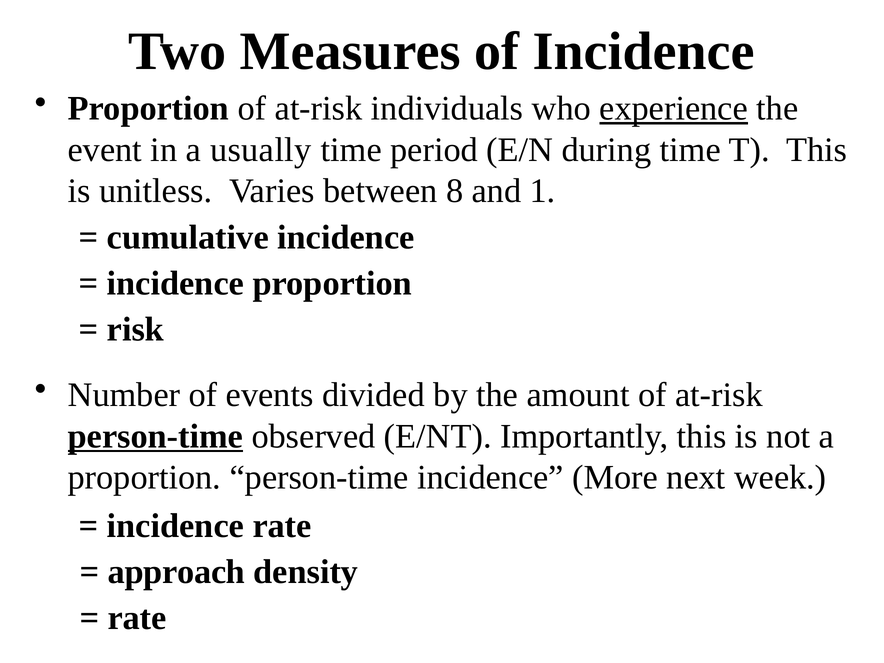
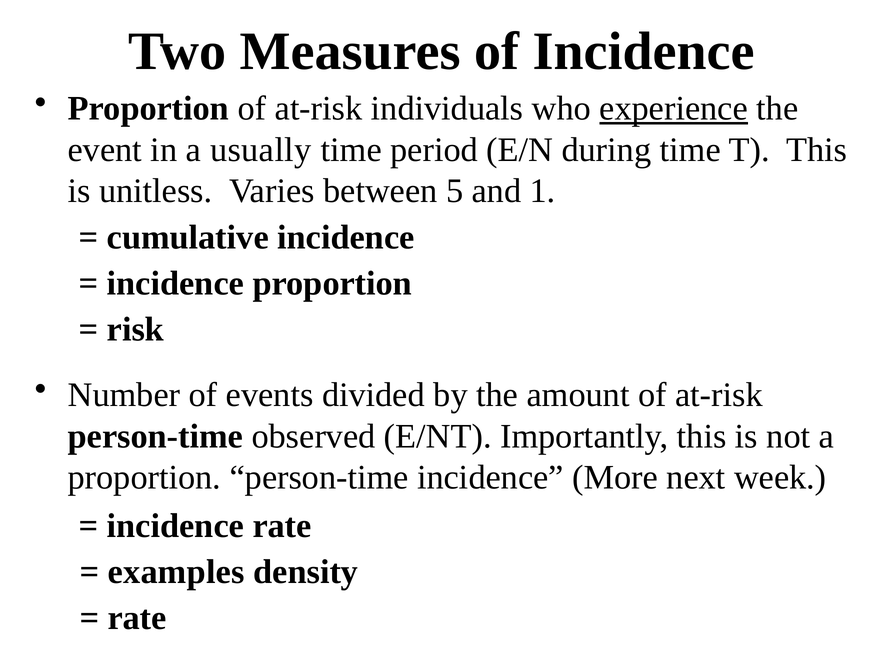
8: 8 -> 5 (455, 191)
person-time underline: present -> none (155, 436)
approach: approach -> examples (176, 572)
